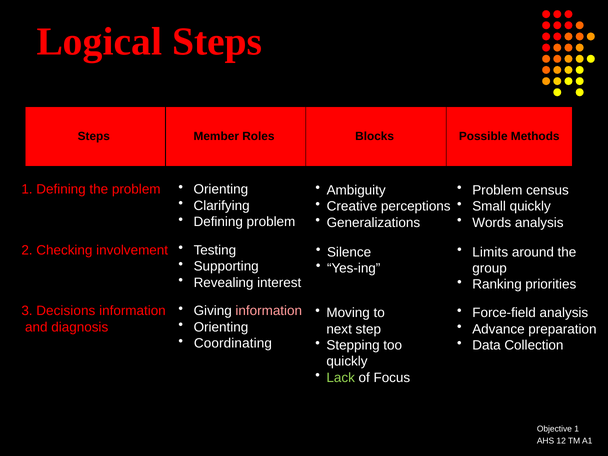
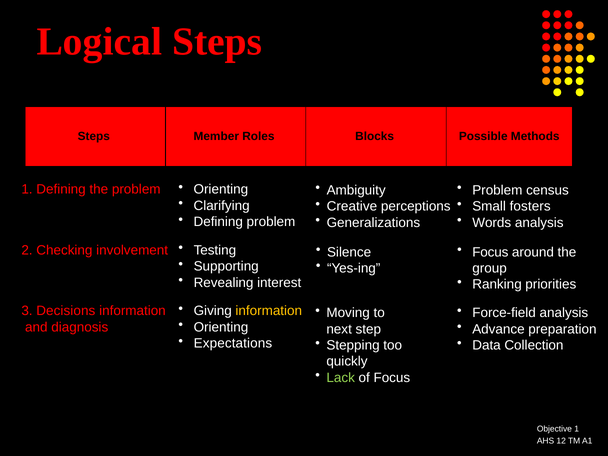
Small quickly: quickly -> fosters (530, 206)
Limits: Limits -> Focus (490, 252)
information colour: pink -> yellow (269, 311)
Coordinating: Coordinating -> Expectations (233, 343)
